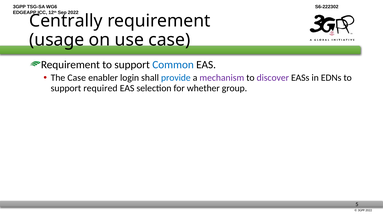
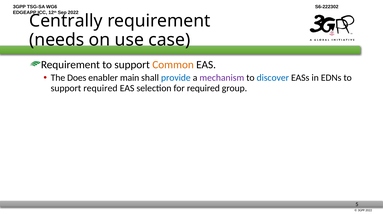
usage: usage -> needs (57, 40)
Common colour: blue -> orange (173, 65)
The Case: Case -> Does (77, 78)
login: login -> main (130, 78)
discover colour: purple -> blue (273, 78)
for whether: whether -> required (203, 88)
